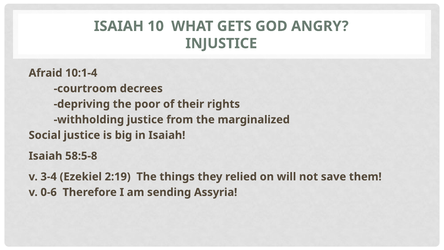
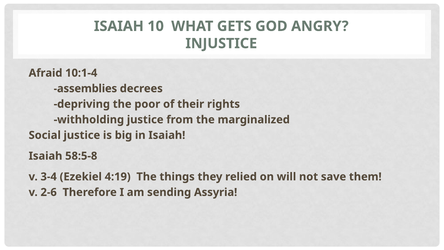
courtroom: courtroom -> assemblies (85, 88)
2:19: 2:19 -> 4:19 (118, 177)
0-6: 0-6 -> 2-6 (49, 192)
